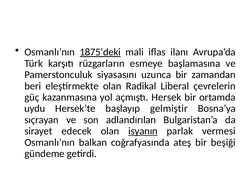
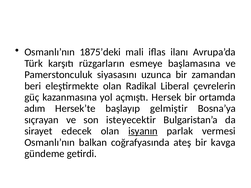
1875’deki underline: present -> none (100, 52)
uydu: uydu -> adım (35, 109)
adlandırılan: adlandırılan -> isteyecektir (131, 120)
beşiği: beşiği -> kavga (223, 143)
